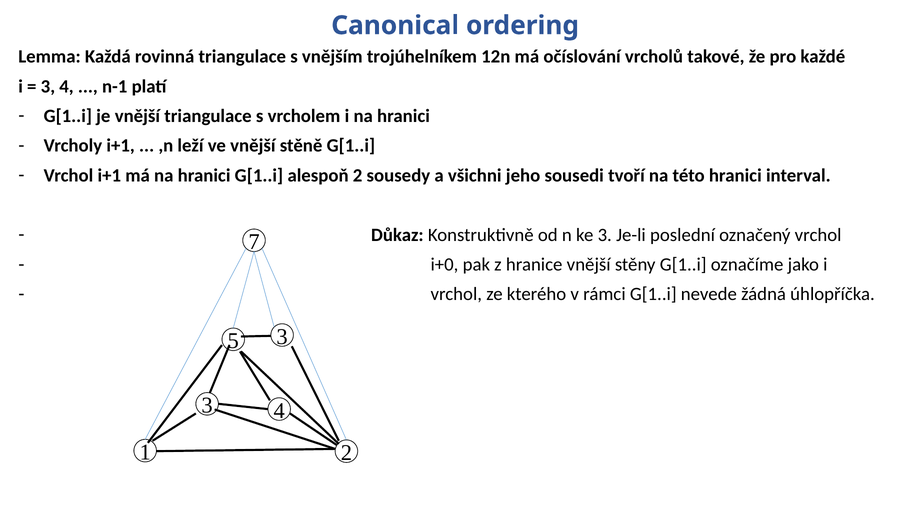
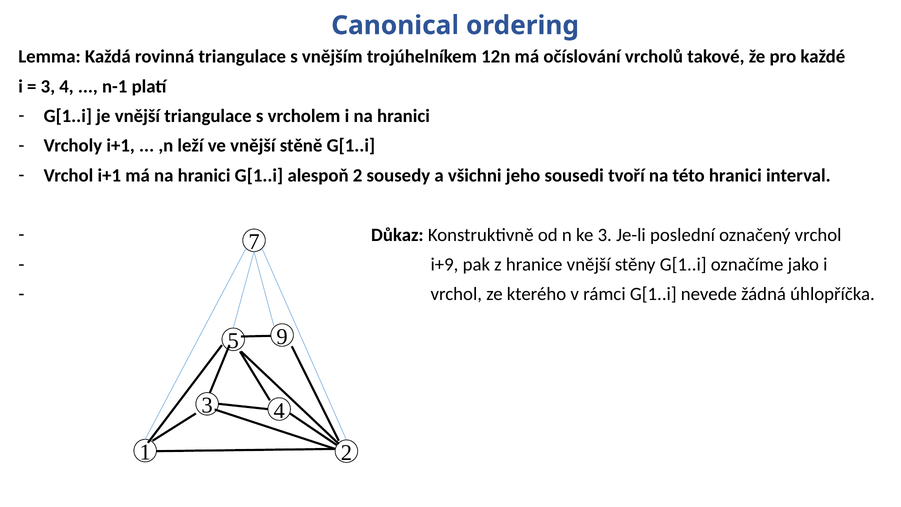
i+0: i+0 -> i+9 (444, 264)
5 3: 3 -> 9 (282, 336)
